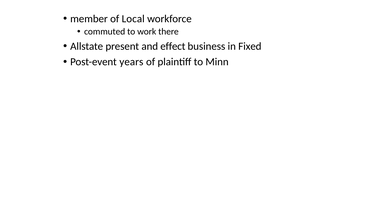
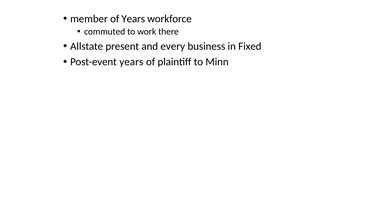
of Local: Local -> Years (133, 19)
effect: effect -> every (173, 46)
